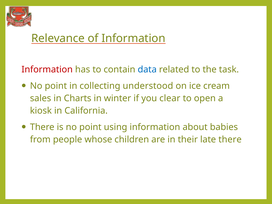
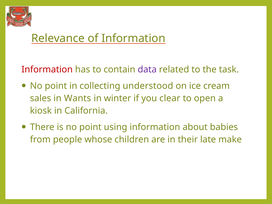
data colour: blue -> purple (147, 69)
Charts: Charts -> Wants (78, 98)
late there: there -> make (230, 140)
